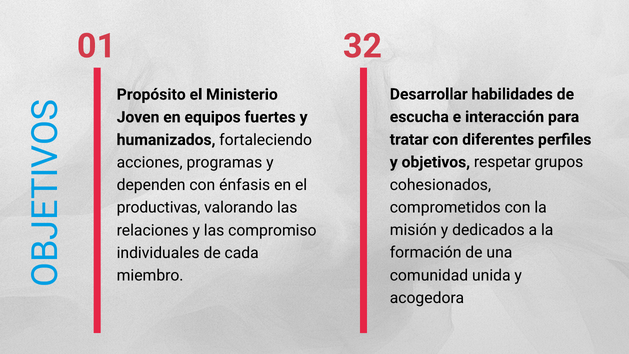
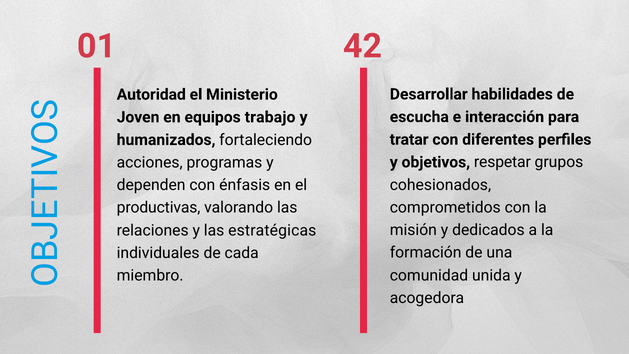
32: 32 -> 42 (362, 46)
Propósito: Propósito -> Autoridad (151, 94)
fuertes: fuertes -> trabajo (270, 117)
compromiso: compromiso -> estratégicas (272, 230)
